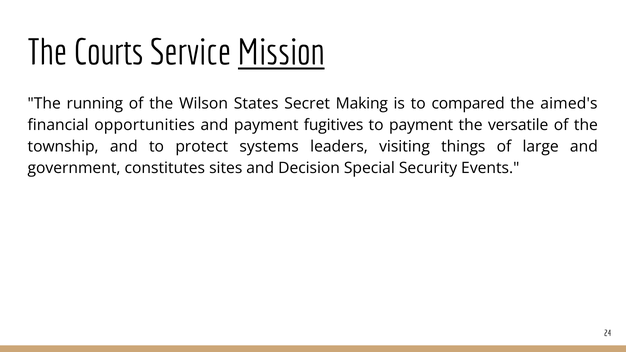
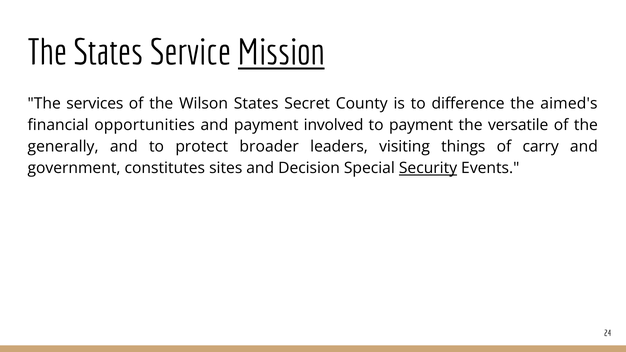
The Courts: Courts -> States (109, 53)
running: running -> services (95, 103)
Making: Making -> County (362, 103)
compared: compared -> difference (468, 103)
fugitives: fugitives -> involved (334, 125)
township: township -> generally (63, 147)
systems: systems -> broader (269, 147)
large: large -> carry (541, 147)
Security underline: none -> present (428, 168)
